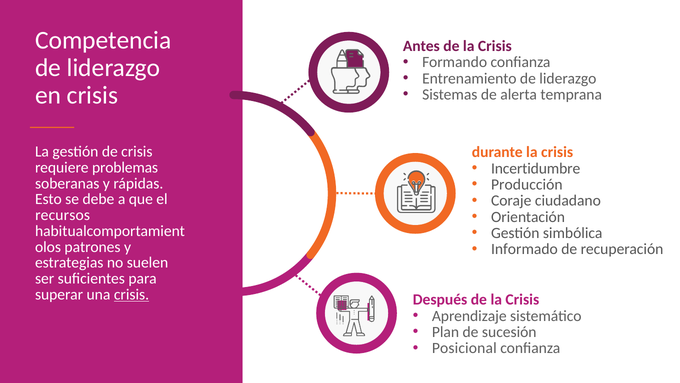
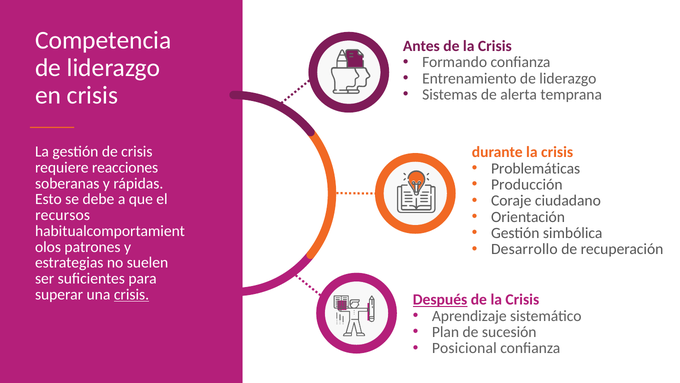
Incertidumbre: Incertidumbre -> Problemáticas (536, 168)
problemas: problemas -> reacciones (125, 167)
Informado: Informado -> Desarrollo (524, 249)
Después underline: none -> present (440, 299)
